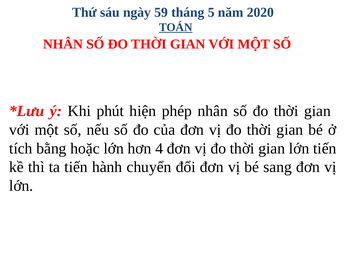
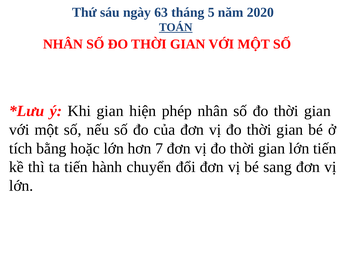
59: 59 -> 63 (161, 12)
Khi phút: phút -> gian (110, 111)
4: 4 -> 7 (159, 148)
